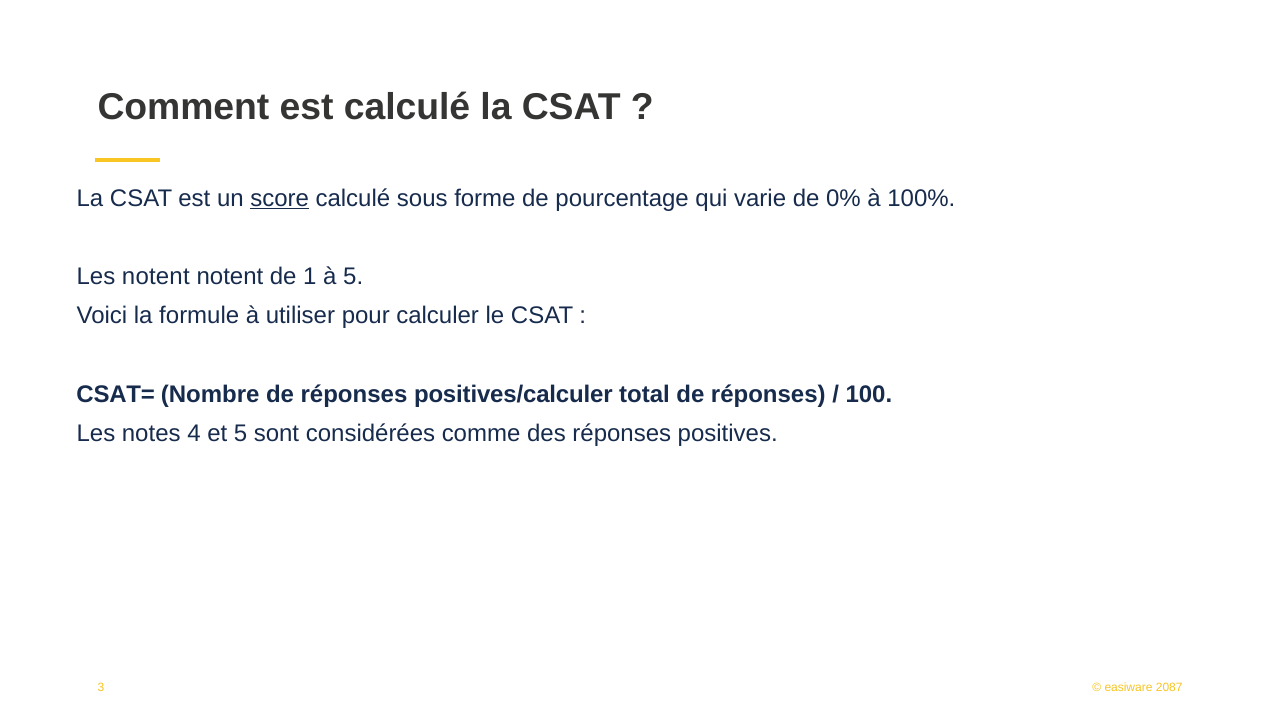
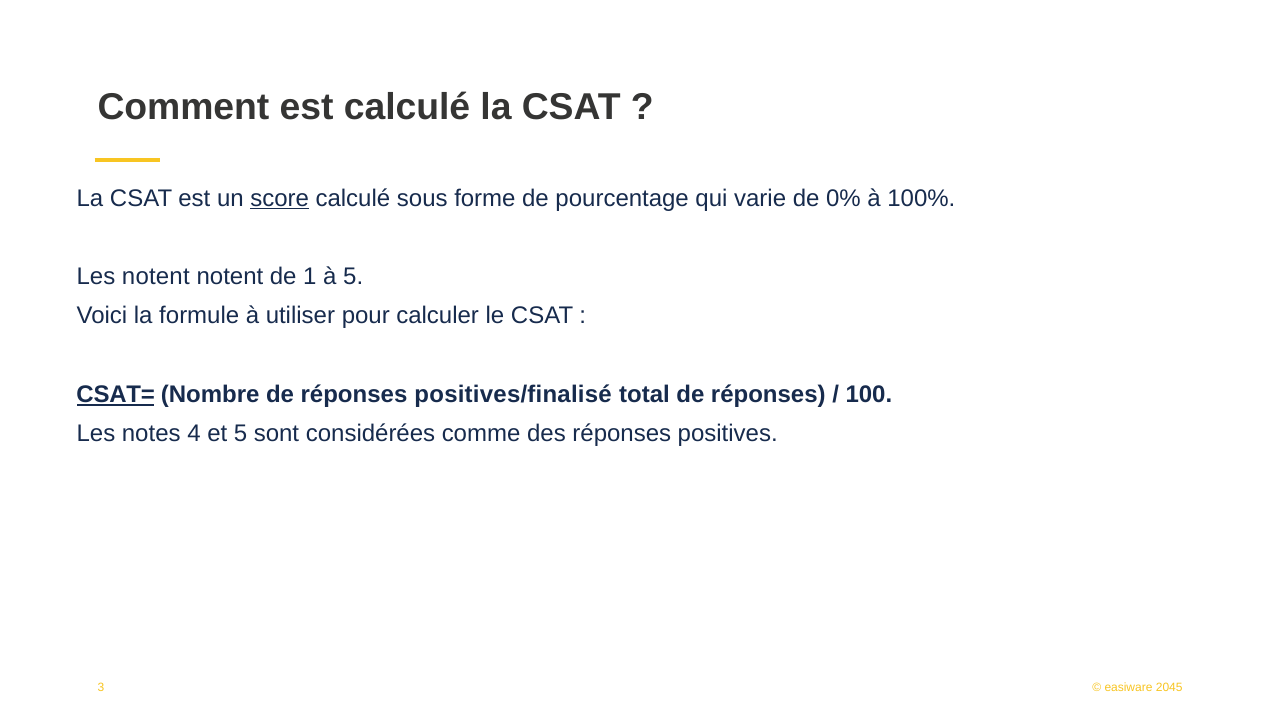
CSAT= underline: none -> present (116, 395)
positives/calculer: positives/calculer -> positives/finalisé (513, 395)
2087: 2087 -> 2045 (1169, 687)
